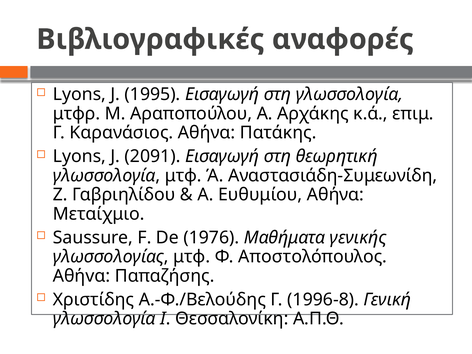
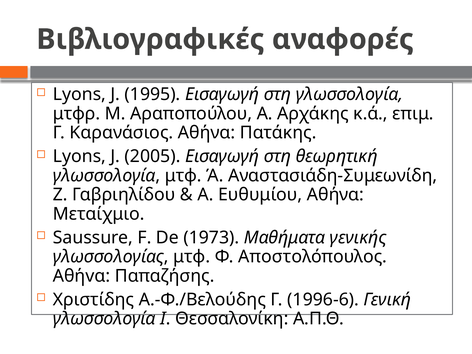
2091: 2091 -> 2005 (153, 156)
1976: 1976 -> 1973 (211, 238)
1996-8: 1996-8 -> 1996-6 (323, 300)
